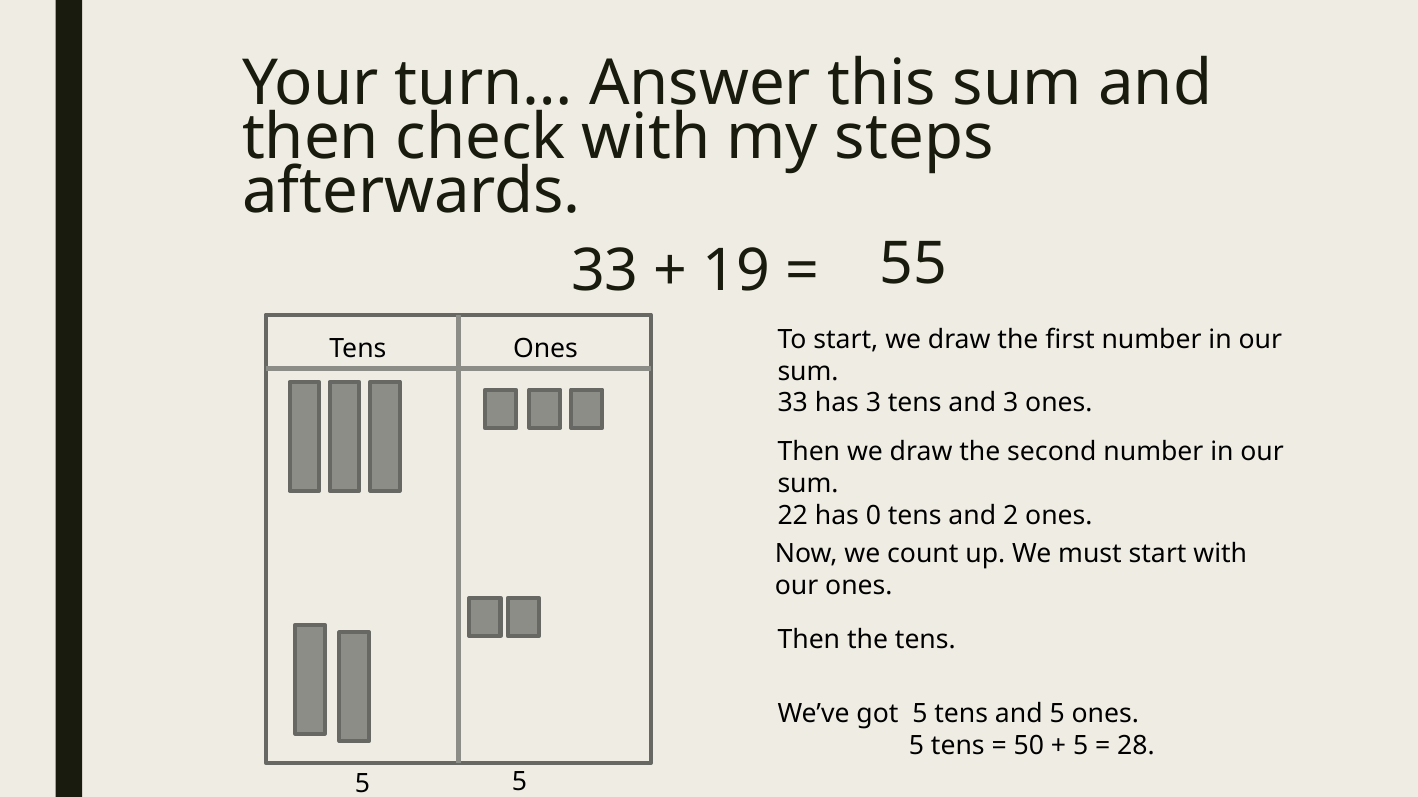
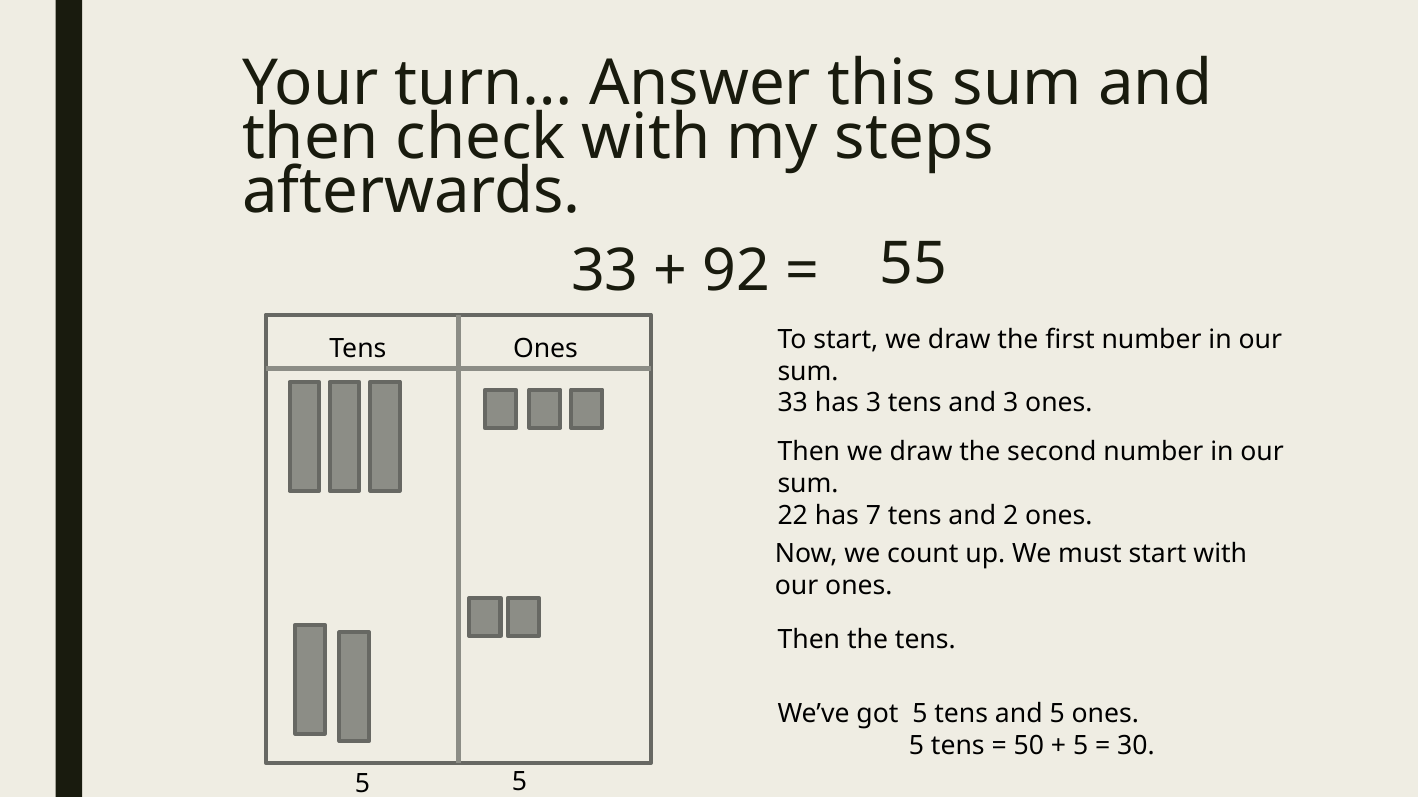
19: 19 -> 92 (737, 271)
0: 0 -> 7 (873, 516)
28: 28 -> 30 (1136, 746)
